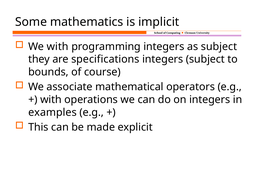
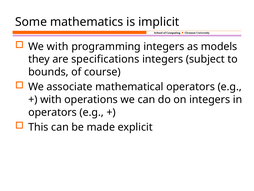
as subject: subject -> models (219, 46)
examples: examples -> operators (53, 112)
